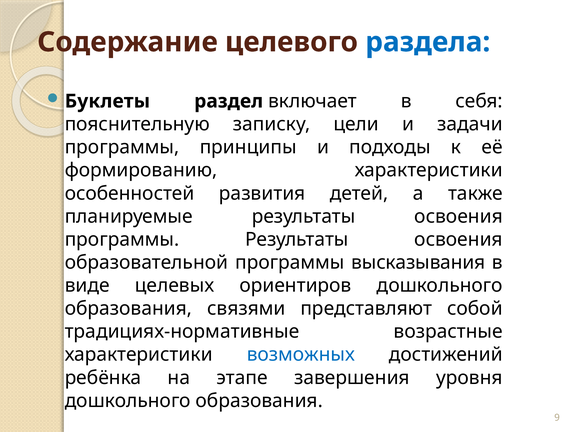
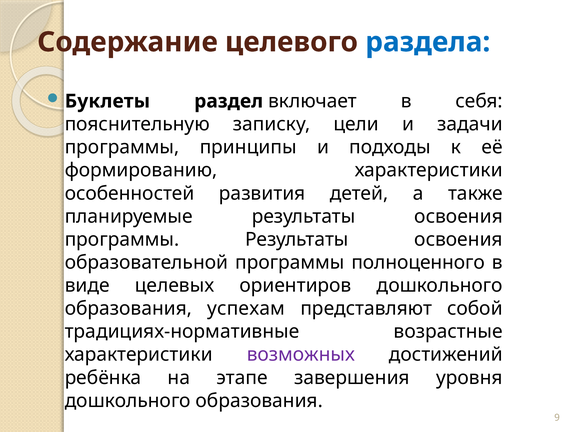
высказывания: высказывания -> полноценного (418, 262)
связями: связями -> успехам (246, 309)
возможных colour: blue -> purple (301, 355)
